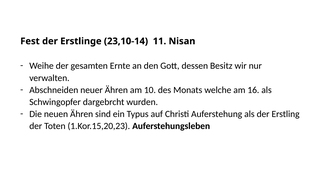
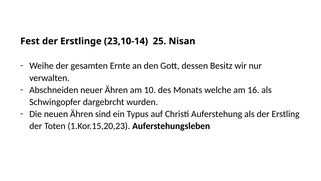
11: 11 -> 25 (160, 41)
